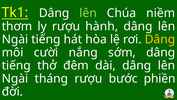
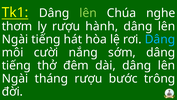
niềm: niềm -> nghe (161, 13)
Dâng colour: yellow -> light blue (160, 39)
phiền: phiền -> trông (160, 78)
